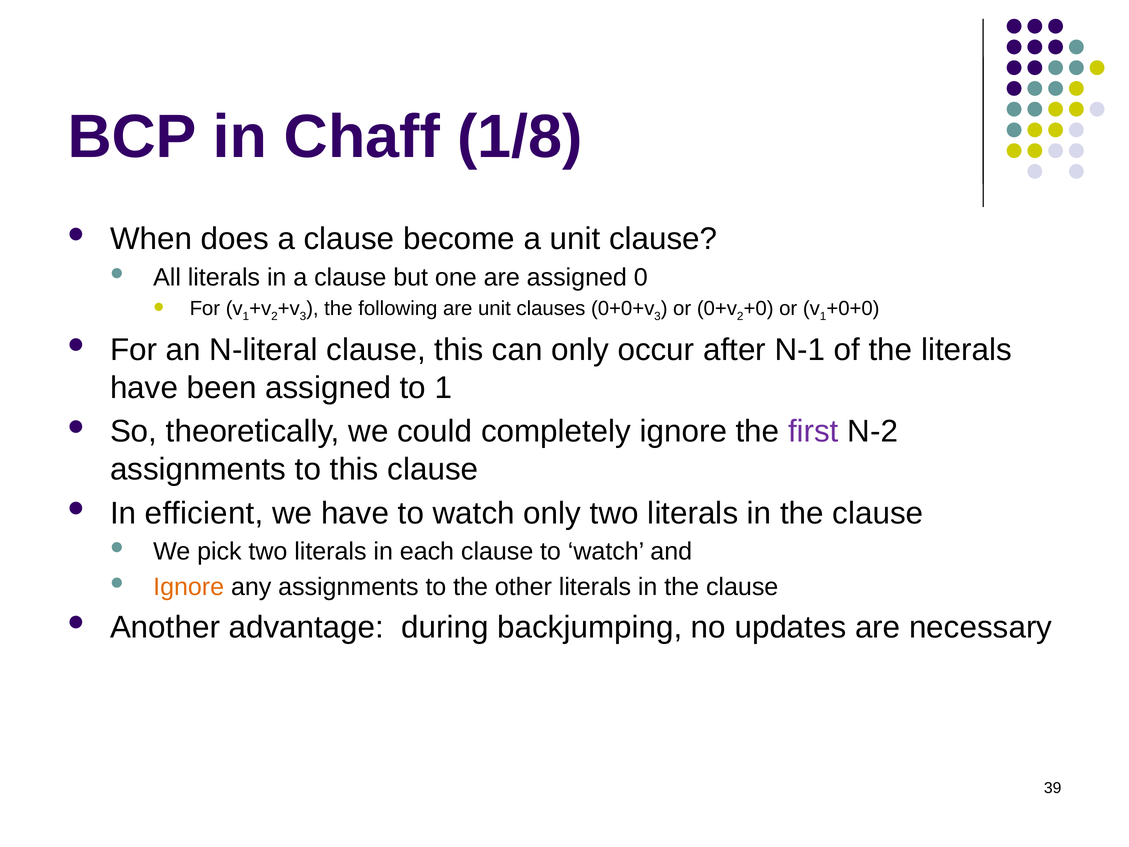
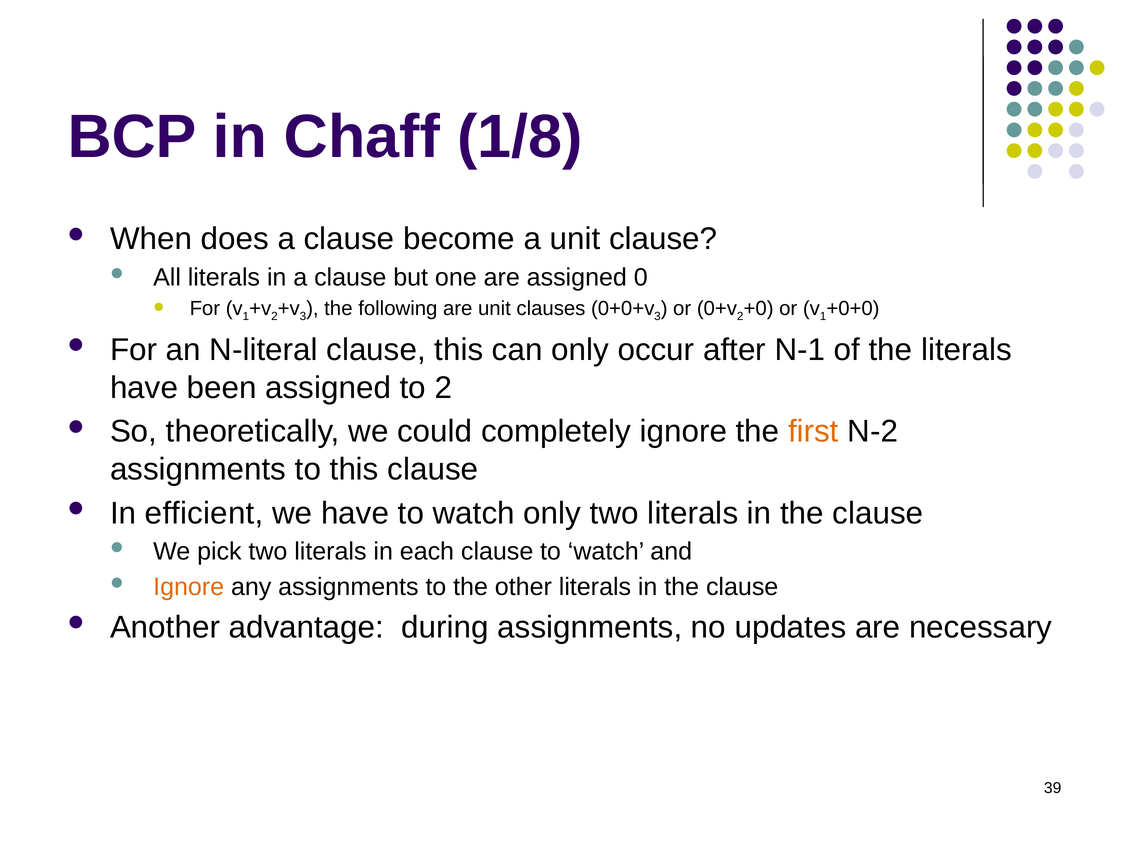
to 1: 1 -> 2 (443, 388)
first colour: purple -> orange (813, 431)
during backjumping: backjumping -> assignments (590, 627)
